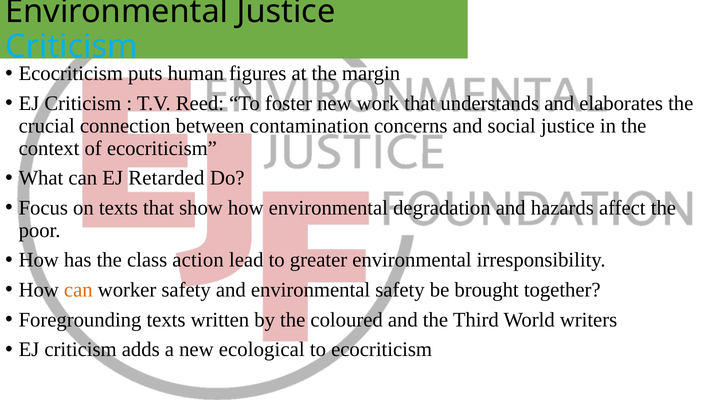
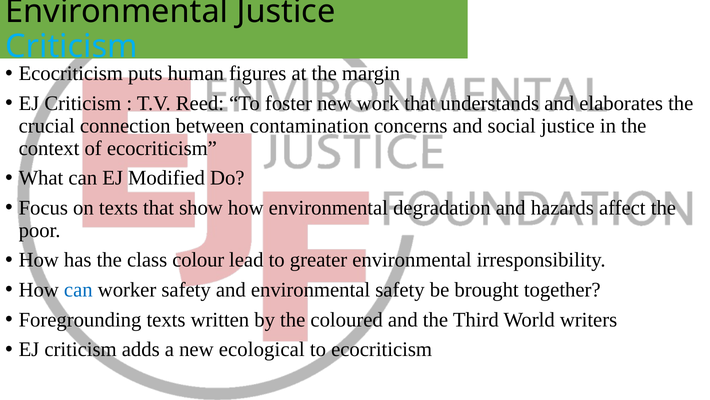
Retarded: Retarded -> Modified (167, 178)
action: action -> colour (198, 260)
can colour: orange -> blue (78, 289)
